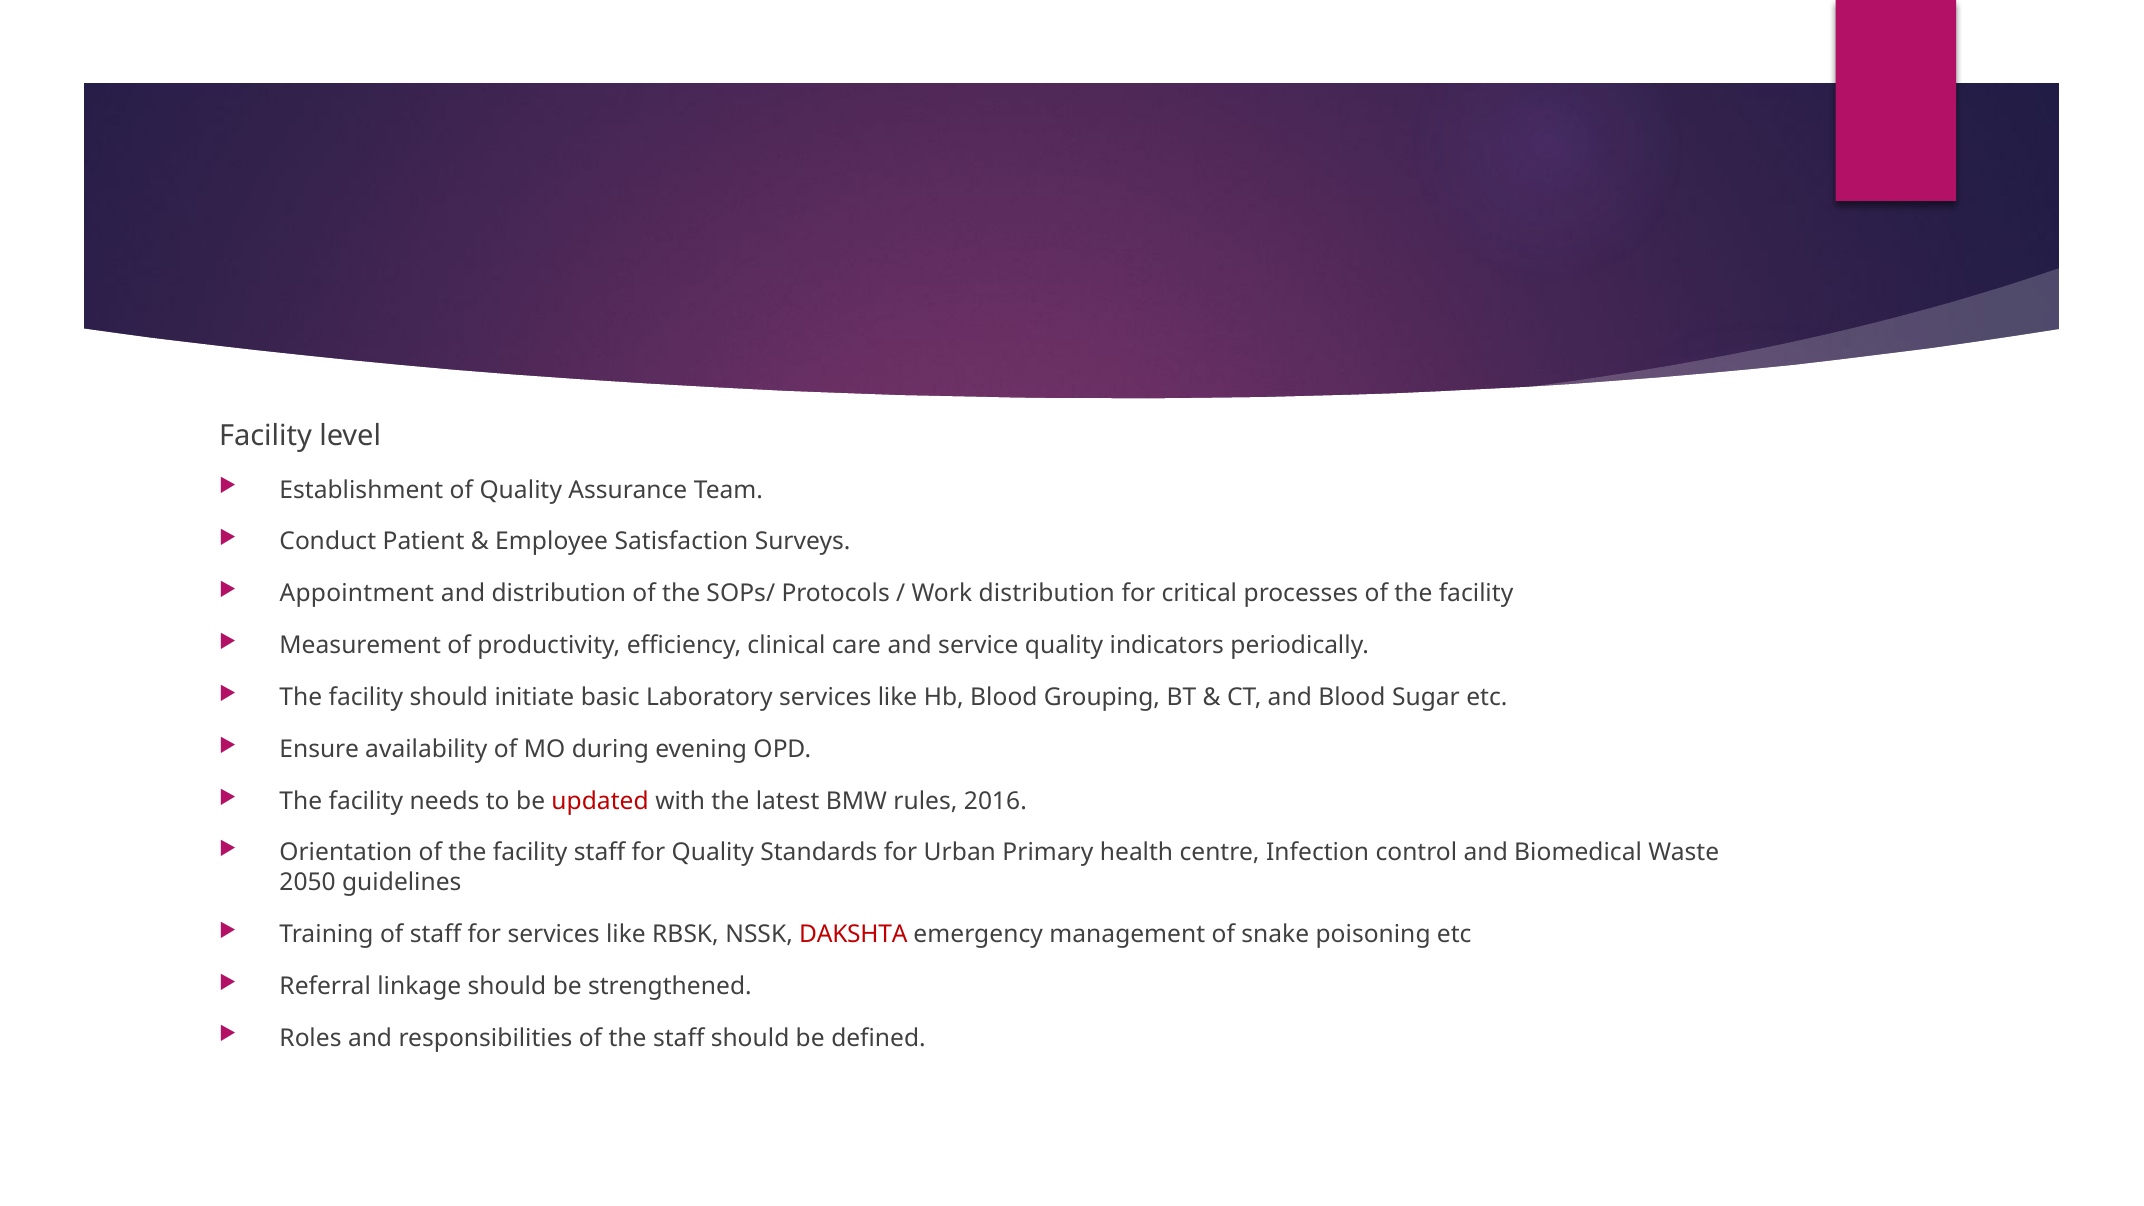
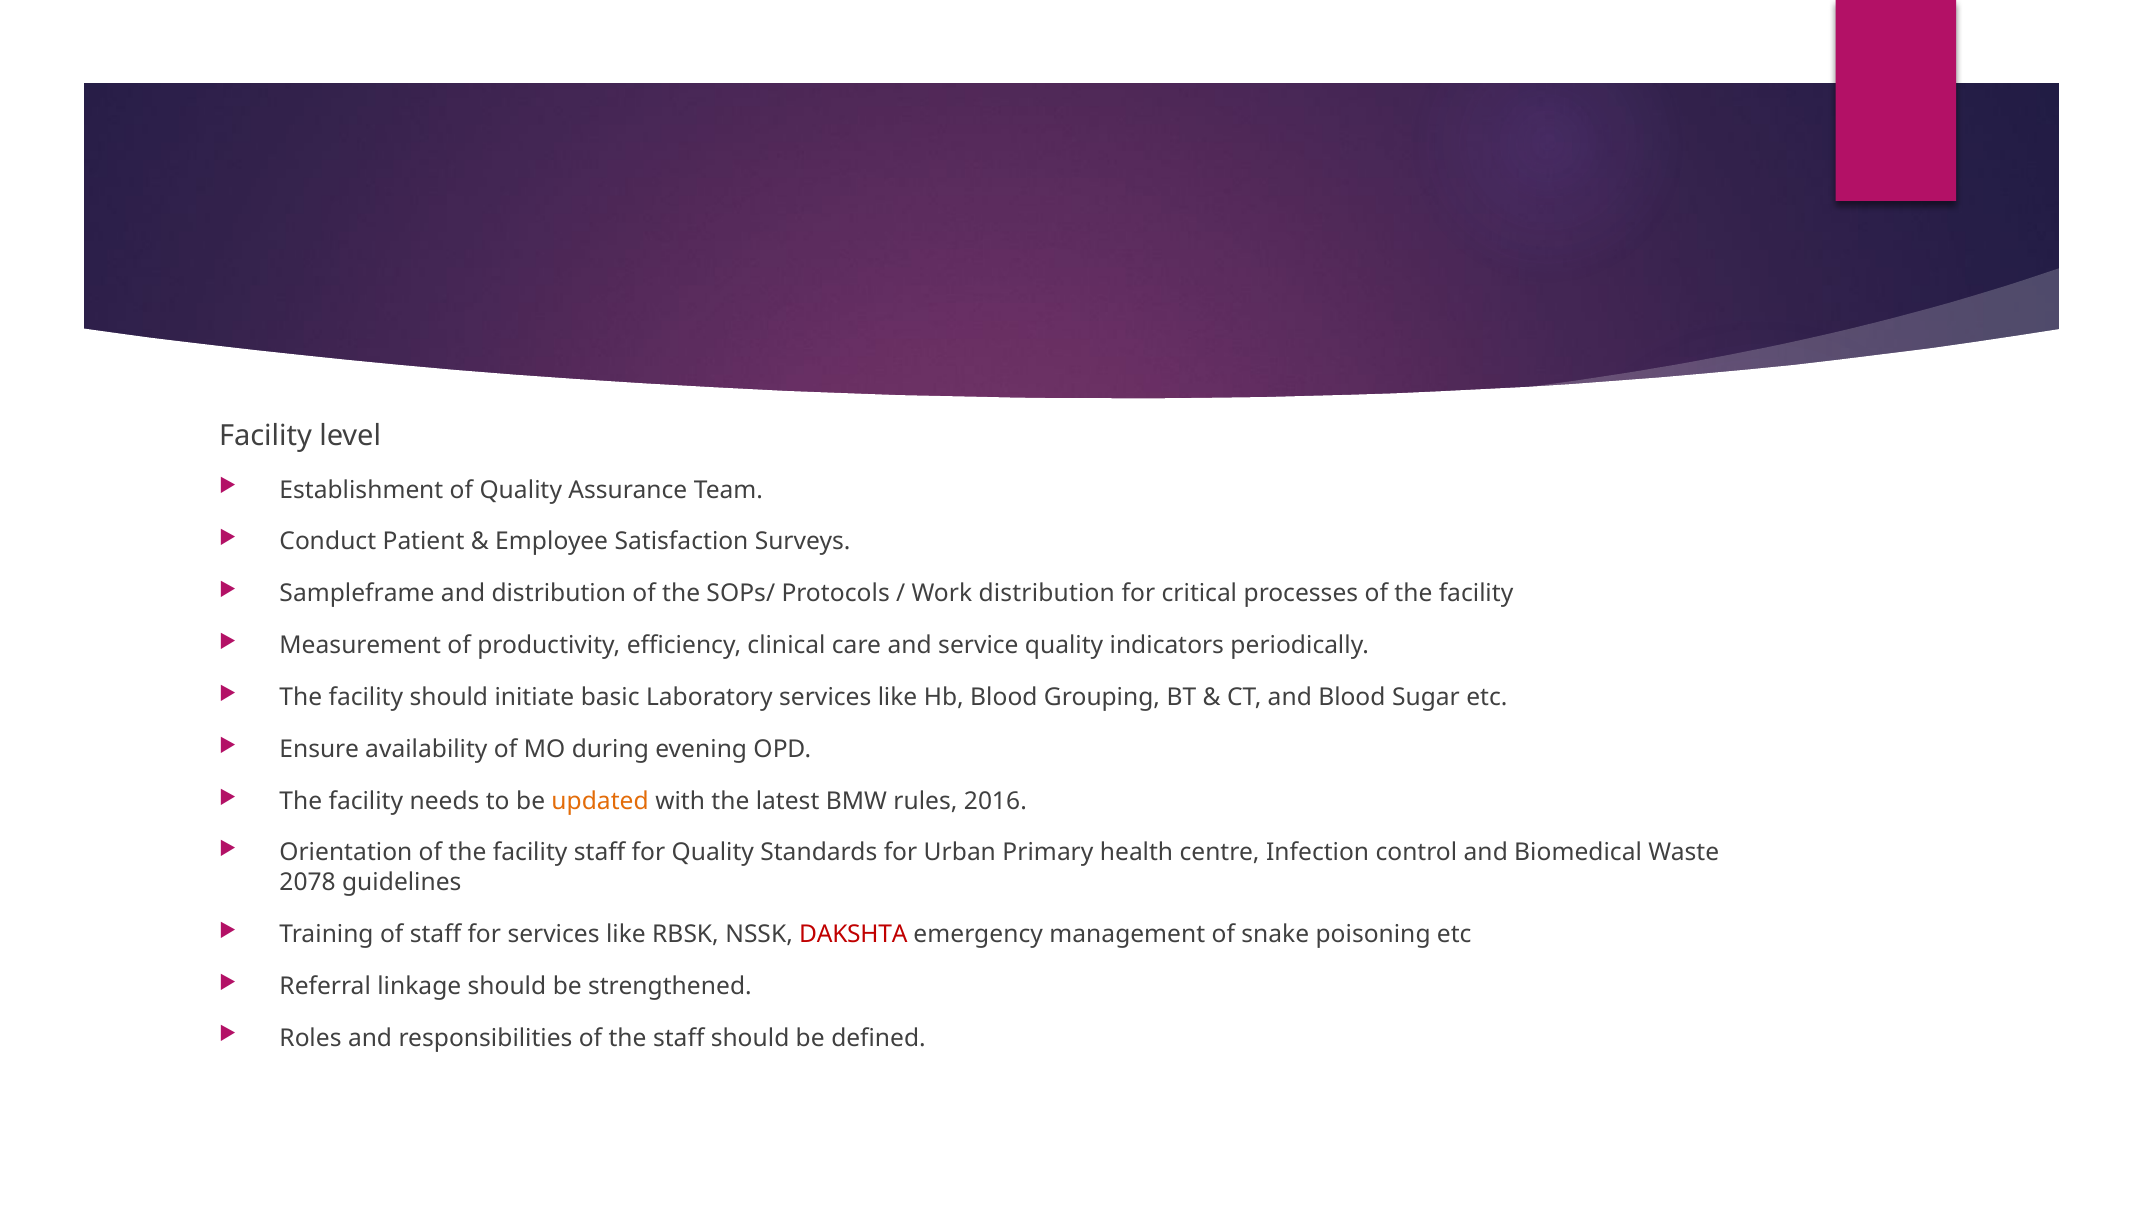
Appointment: Appointment -> Sampleframe (357, 594)
updated colour: red -> orange (600, 801)
2050: 2050 -> 2078 (308, 882)
